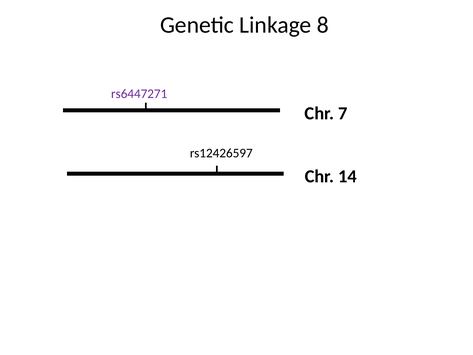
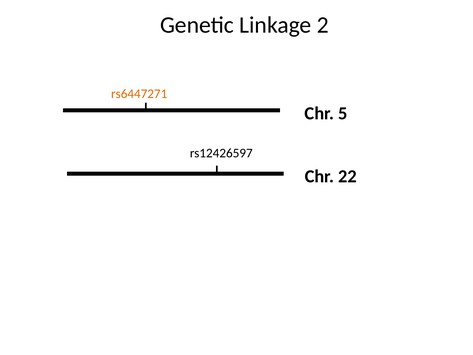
8: 8 -> 2 (323, 25)
rs6447271 colour: purple -> orange (139, 94)
7: 7 -> 5 (343, 113)
14: 14 -> 22 (347, 176)
